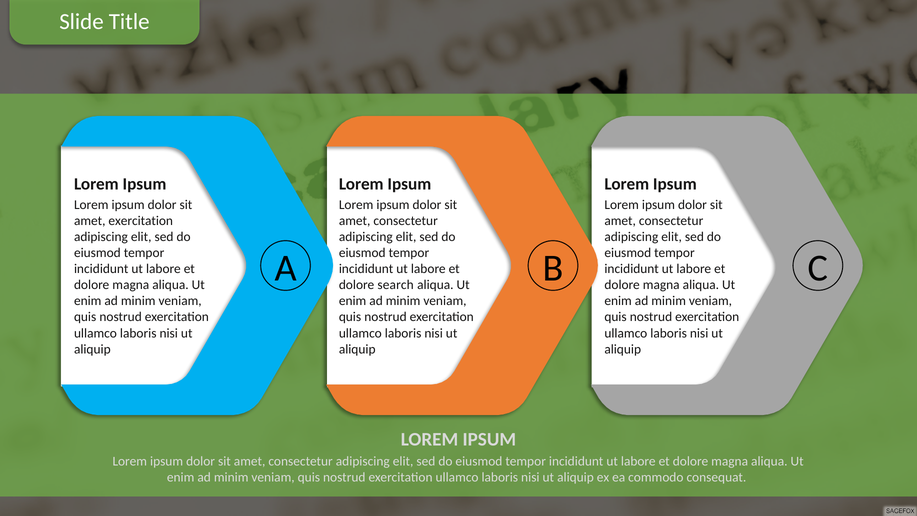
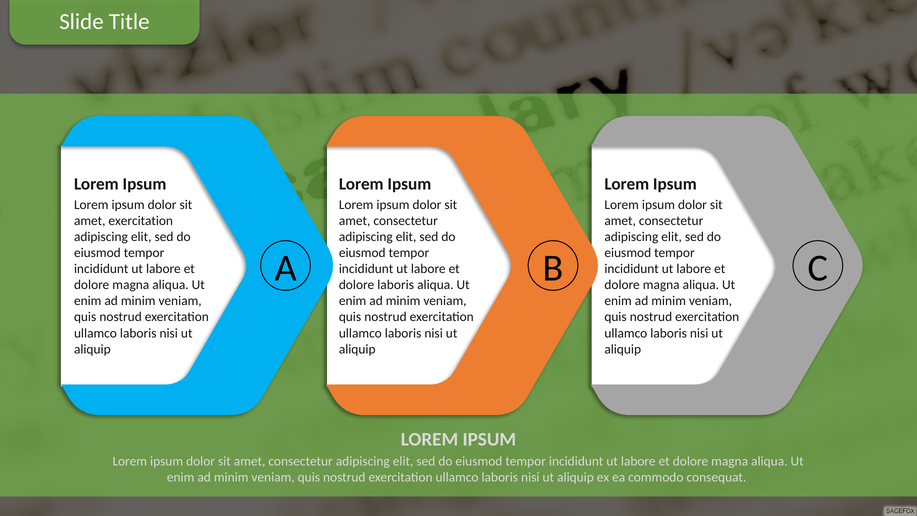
dolore search: search -> laboris (396, 285)
